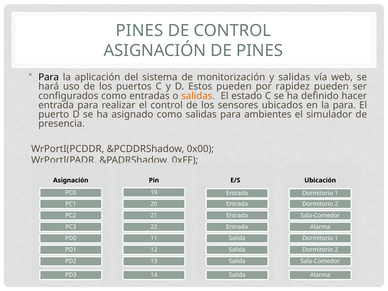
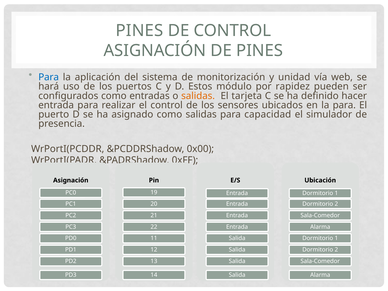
Para colour: black -> blue (49, 77)
y salidas: salidas -> unidad (294, 77)
Estos pueden: pueden -> módulo (234, 86)
estado: estado -> tarjeta (247, 96)
ambientes: ambientes -> capacidad (268, 114)
